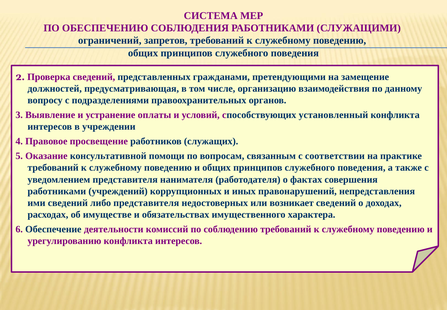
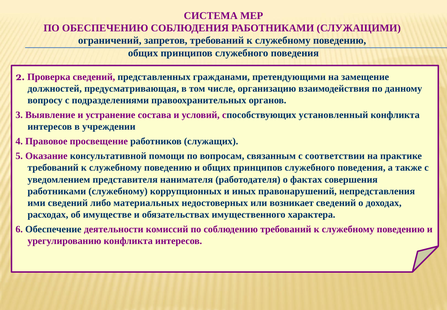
оплаты: оплаты -> состава (154, 115)
работниками учреждений: учреждений -> служебному (118, 191)
либо представителя: представителя -> материальных (146, 203)
